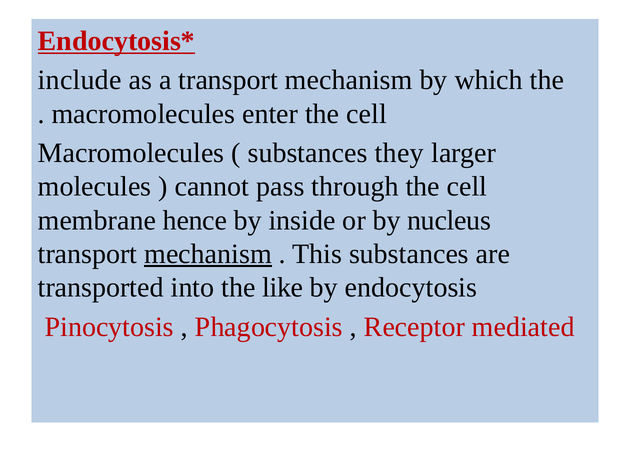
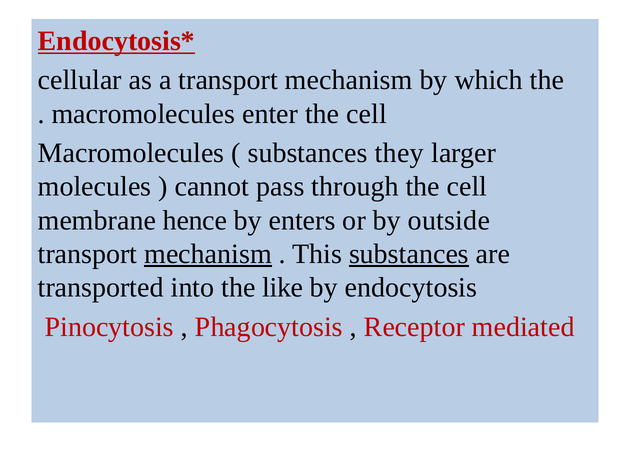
include: include -> cellular (80, 80)
inside: inside -> enters (302, 220)
nucleus: nucleus -> outside (449, 220)
substances underline: none -> present (409, 254)
